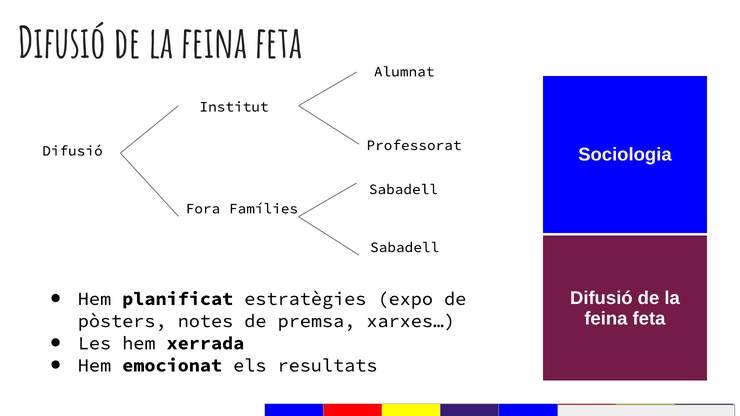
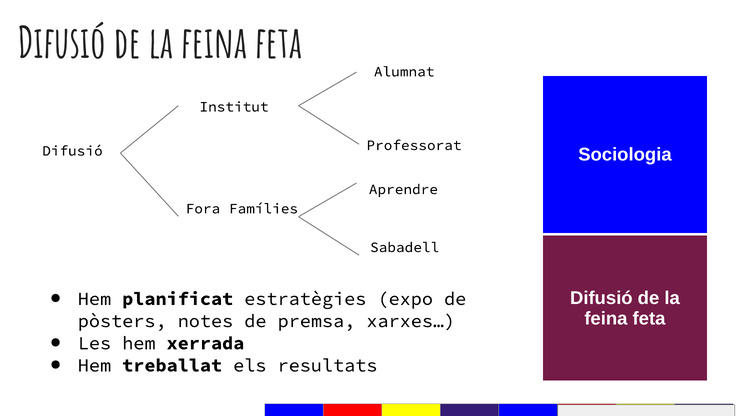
Sabadell: Sabadell -> Aprendre (403, 189)
emocionat: emocionat -> treballat (172, 366)
